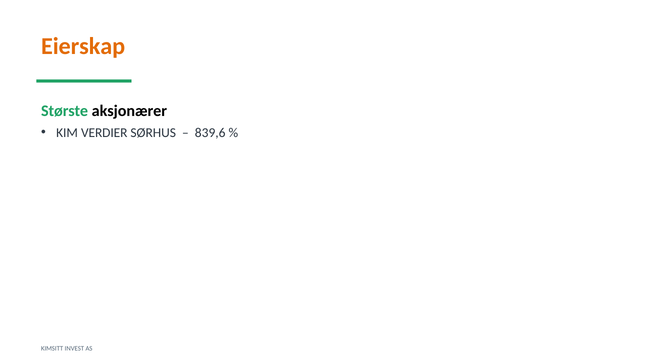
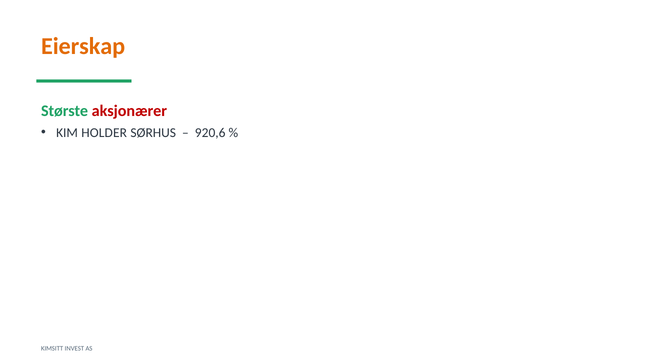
aksjonærer colour: black -> red (129, 111)
VERDIER: VERDIER -> HOLDER (104, 133)
839,6: 839,6 -> 920,6 (210, 133)
